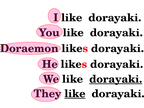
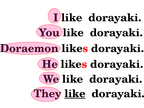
dorayaki underline: present -> none (116, 79)
